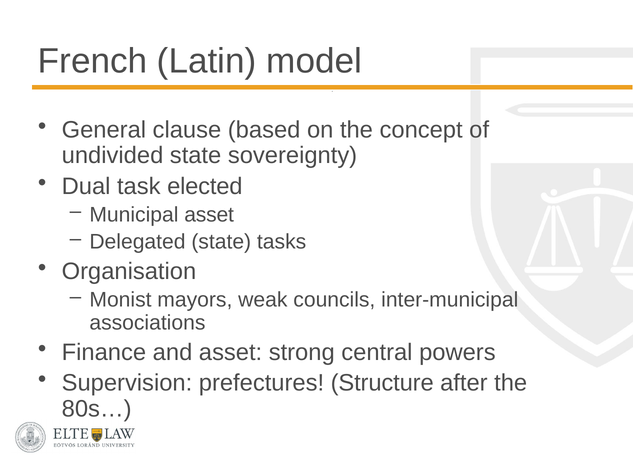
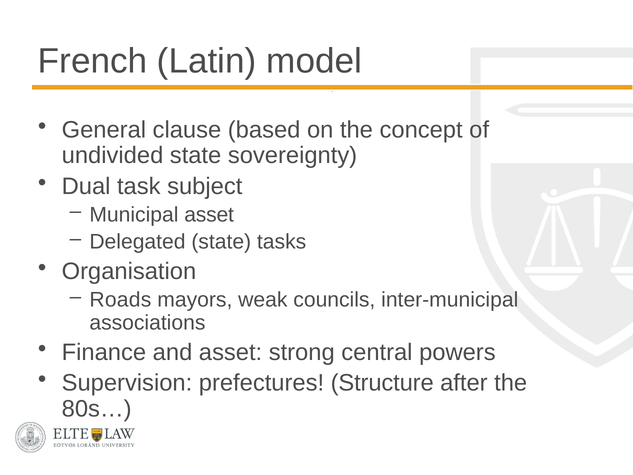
elected: elected -> subject (205, 186)
Monist: Monist -> Roads (120, 300)
